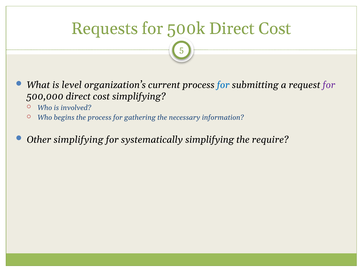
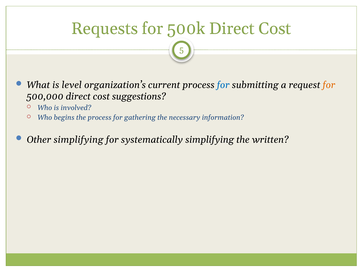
for colour: purple -> orange (329, 85)
cost simplifying: simplifying -> suggestions (139, 97)
require: require -> written (270, 140)
